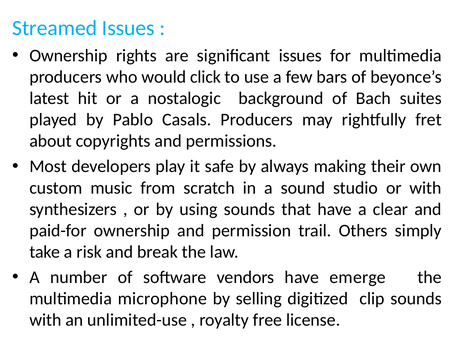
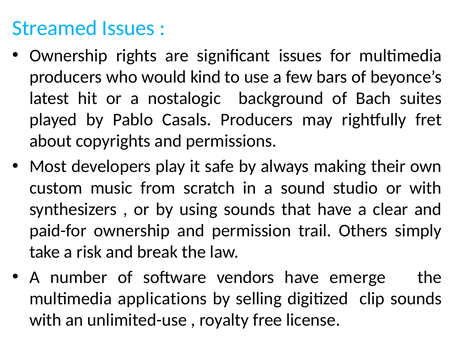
click: click -> kind (206, 77)
microphone: microphone -> applications (162, 299)
